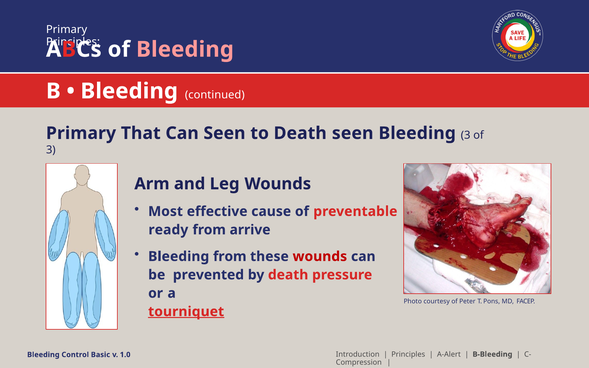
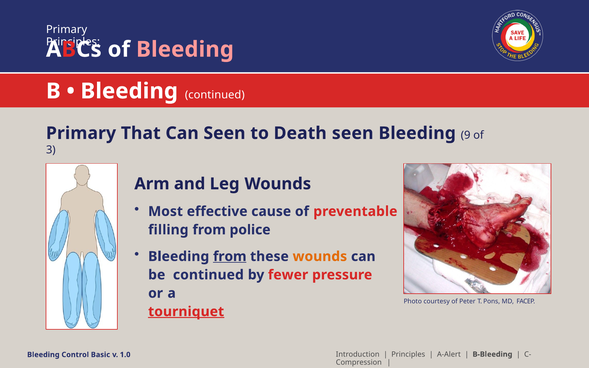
Bleeding 3: 3 -> 9 (466, 135)
ready: ready -> filling (168, 230)
arrive: arrive -> police (250, 230)
from underline: none -> present (230, 257)
wounds colour: red -> orange (320, 257)
be prevented: prevented -> continued (208, 275)
by death: death -> fewer (288, 275)
